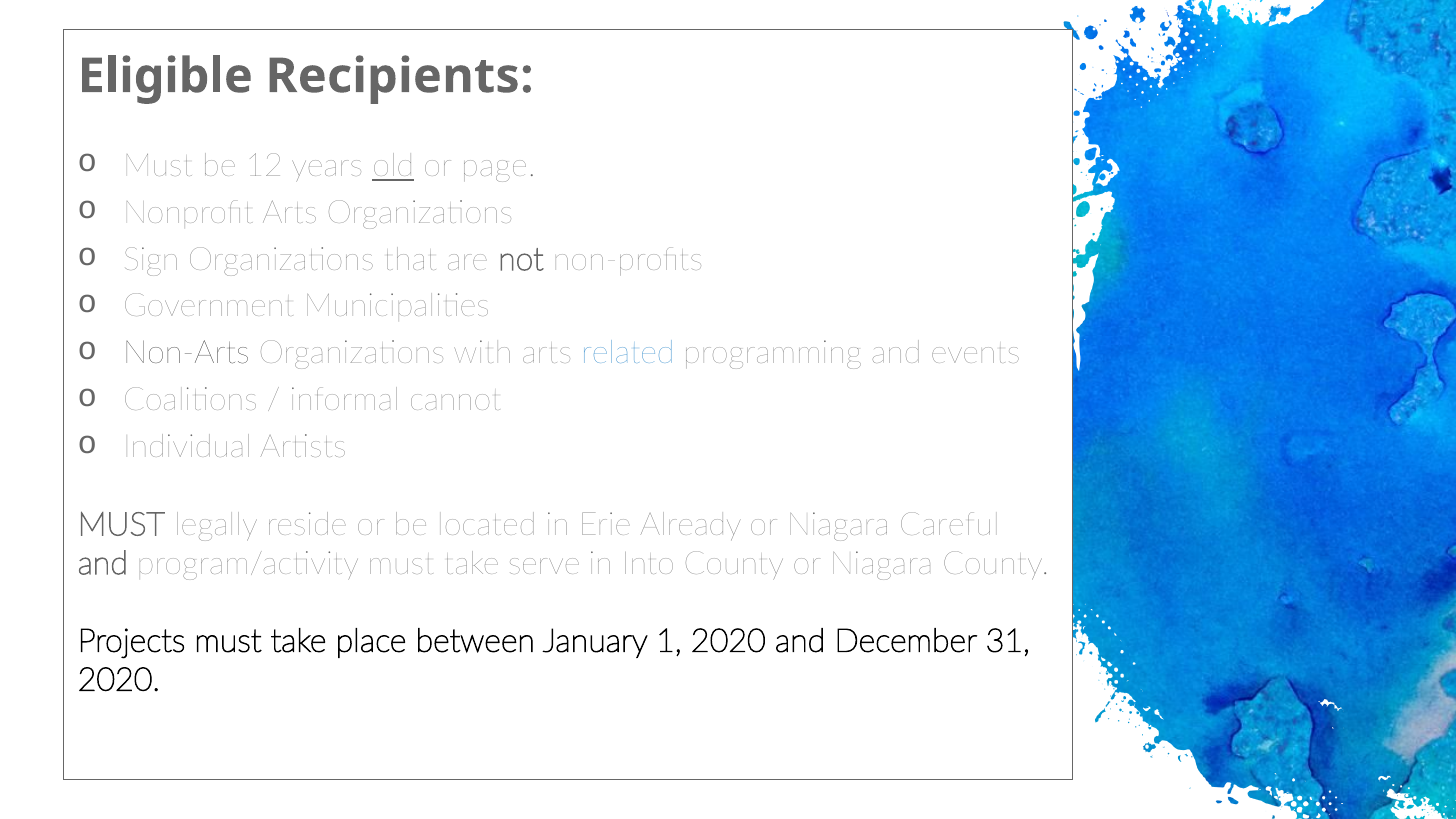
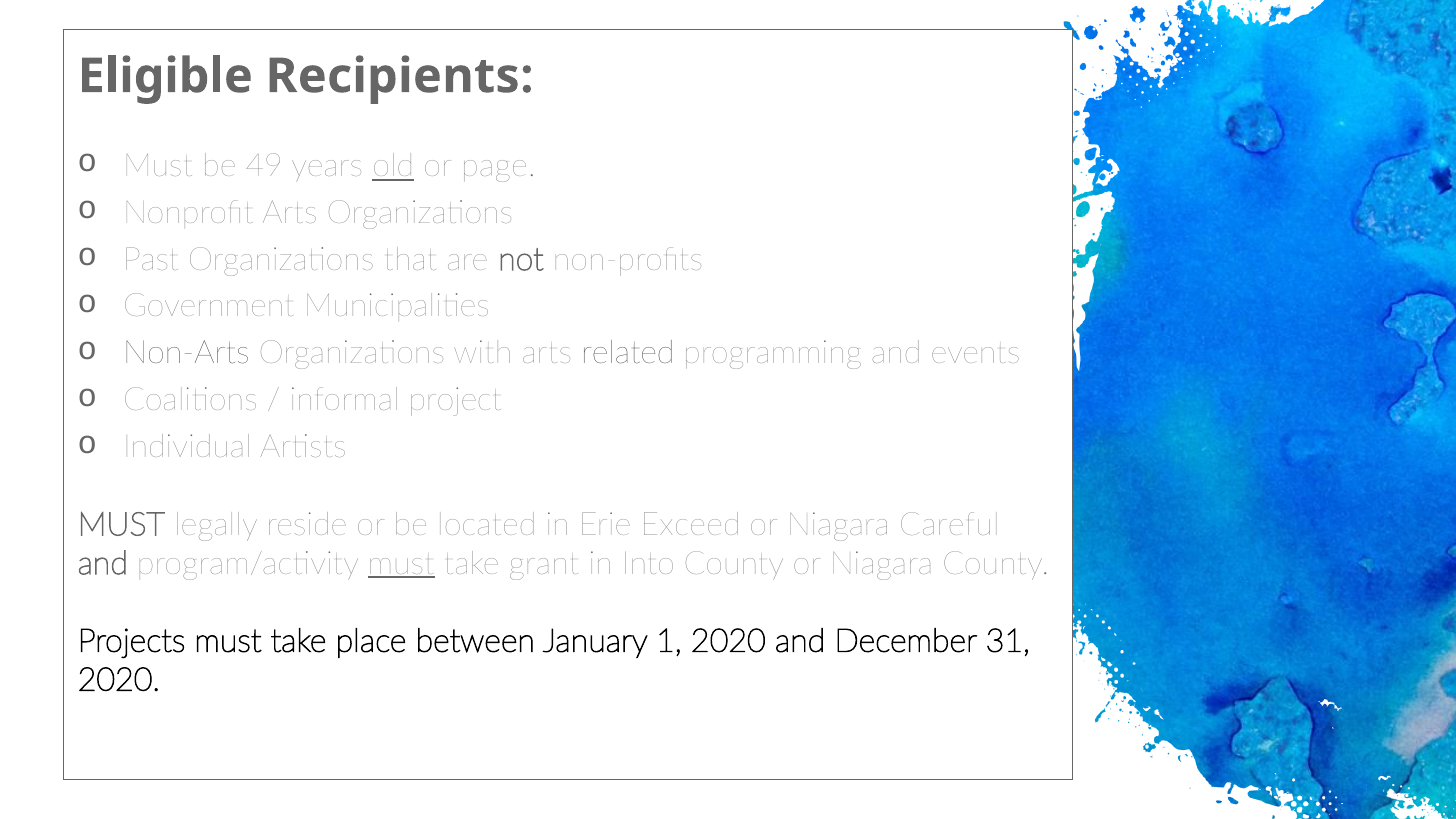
12: 12 -> 49 (264, 166)
Sign: Sign -> Past (151, 259)
related colour: blue -> black (628, 353)
cannot: cannot -> project (455, 400)
Already: Already -> Exceed (691, 525)
must underline: none -> present (401, 563)
serve: serve -> grant (544, 563)
